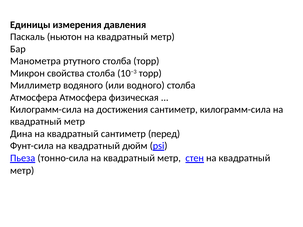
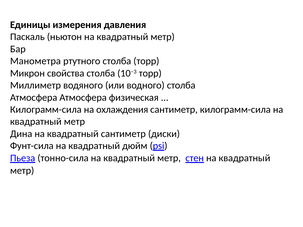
достижения: достижения -> охлаждения (122, 110)
перед: перед -> диски (164, 134)
